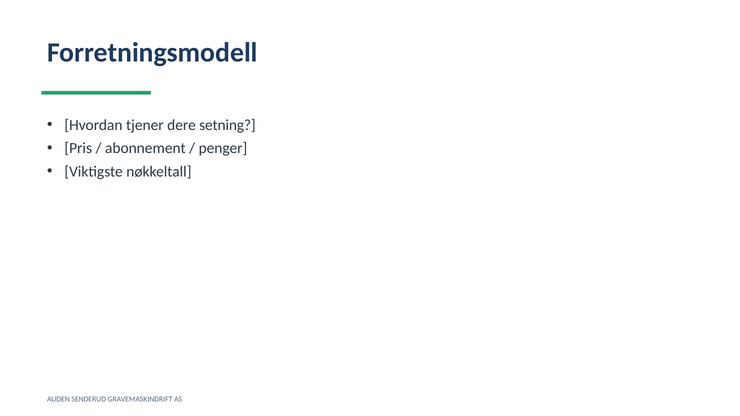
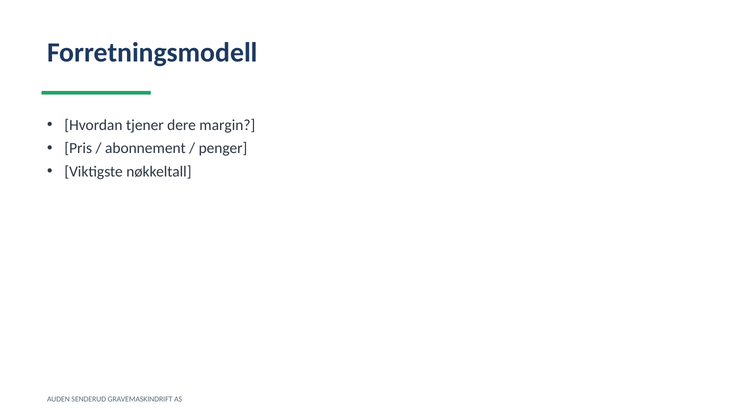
setning: setning -> margin (227, 125)
